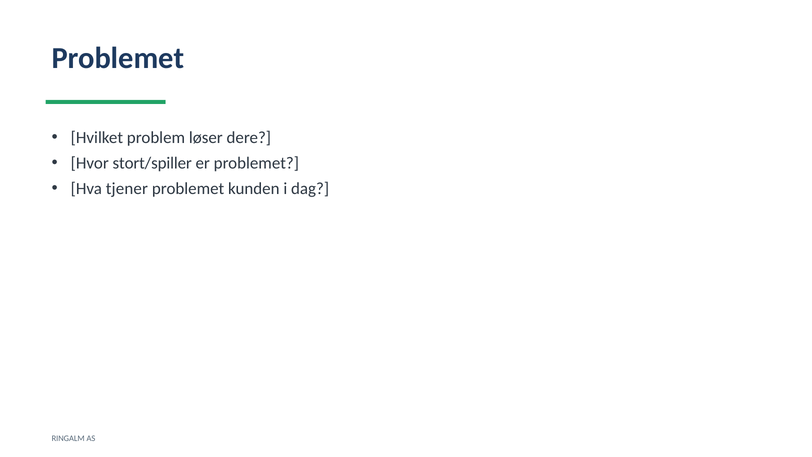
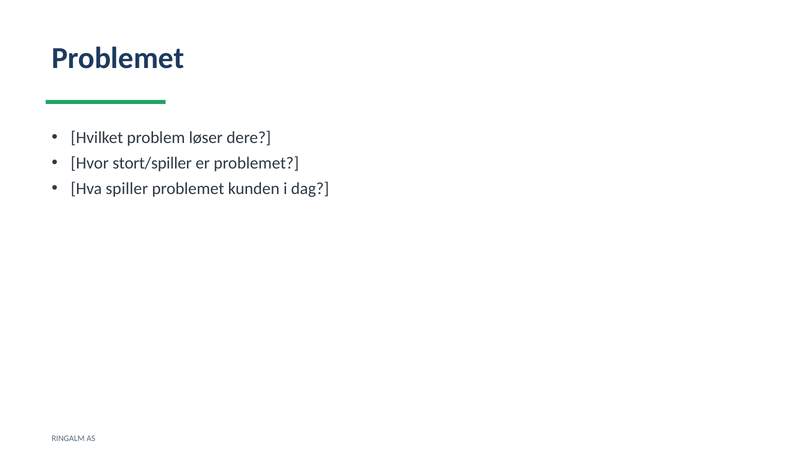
tjener: tjener -> spiller (127, 188)
